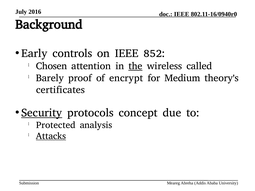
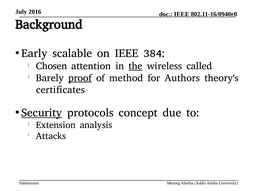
controls: controls -> scalable (72, 53)
852: 852 -> 384 (154, 53)
proof underline: none -> present (80, 78)
encrypt: encrypt -> method (126, 78)
Medium: Medium -> Authors (182, 78)
Protected: Protected -> Extension (56, 125)
Attacks underline: present -> none (51, 136)
